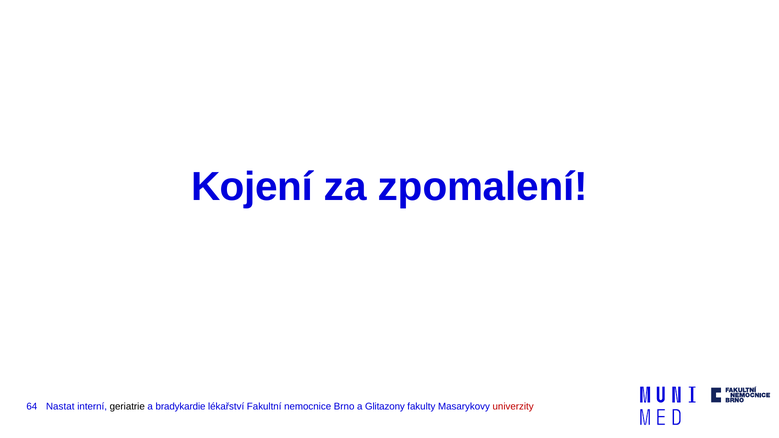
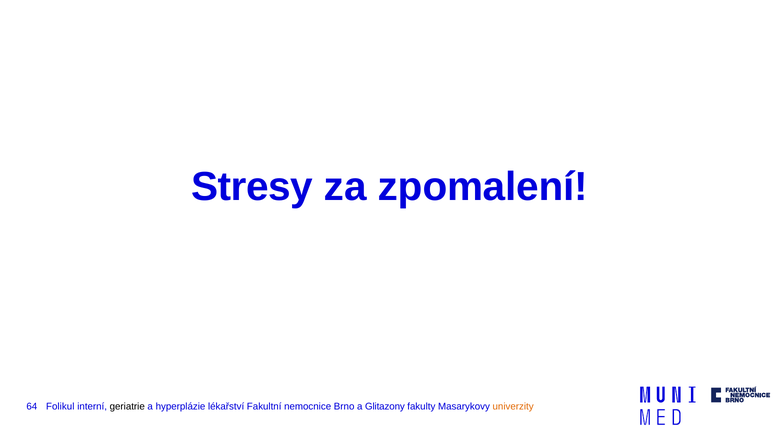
Kojení: Kojení -> Stresy (252, 187)
Nastat: Nastat -> Folikul (60, 407)
bradykardie: bradykardie -> hyperplázie (180, 407)
univerzity colour: red -> orange (513, 407)
